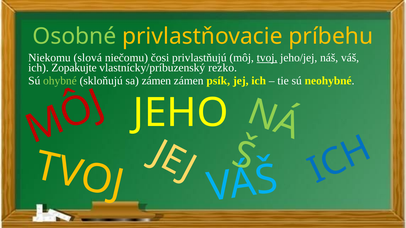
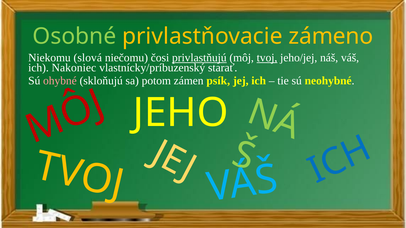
príbehu: príbehu -> zámeno (331, 36)
privlastňujú underline: none -> present (199, 58)
Zopakujte: Zopakujte -> Nakoniec (74, 68)
rezko: rezko -> starať (223, 68)
ohybné colour: light green -> pink (60, 81)
sa zámen: zámen -> potom (156, 81)
